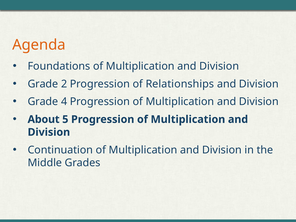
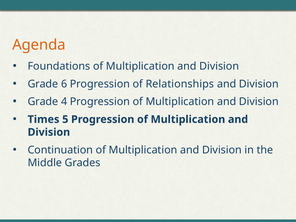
2: 2 -> 6 (64, 84)
About: About -> Times (44, 119)
